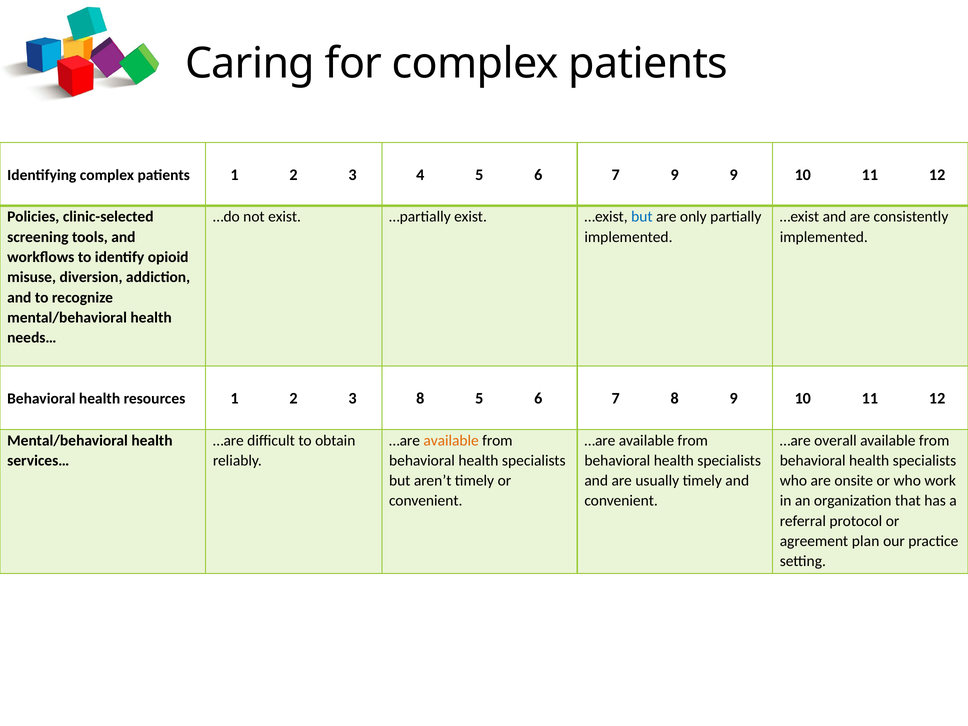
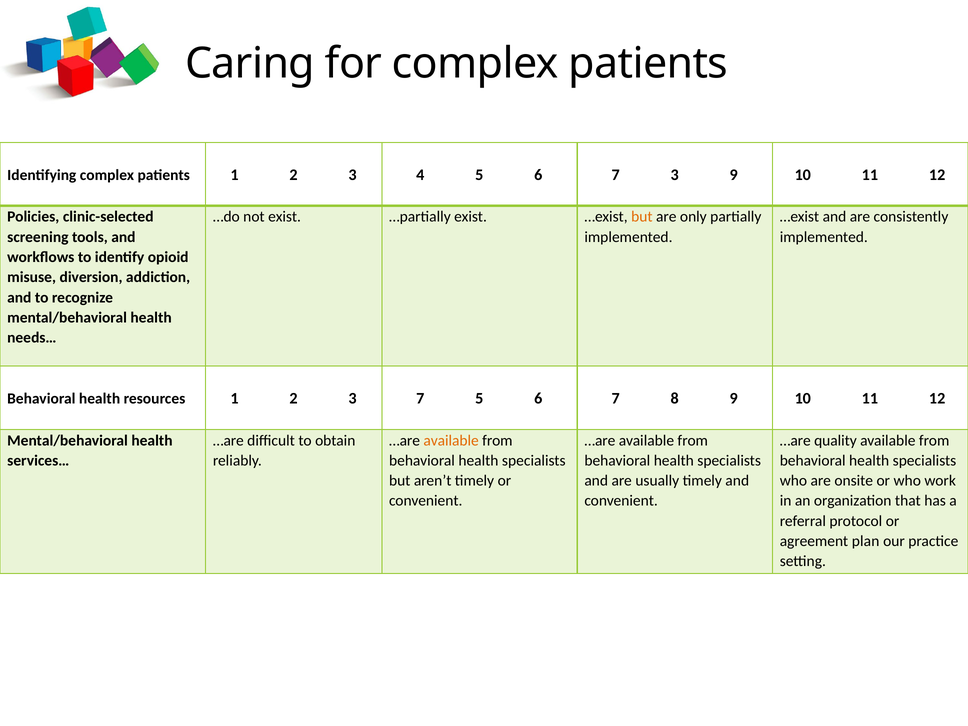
7 9: 9 -> 3 (675, 175)
but colour: blue -> orange (642, 217)
3 8: 8 -> 7 (420, 399)
overall: overall -> quality (835, 440)
